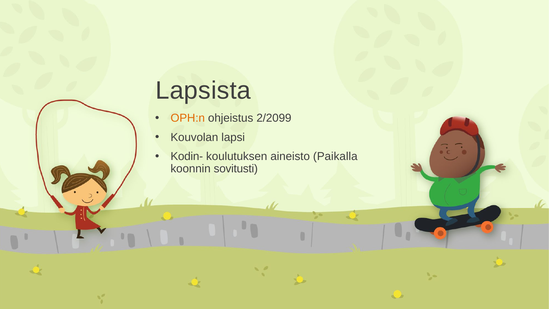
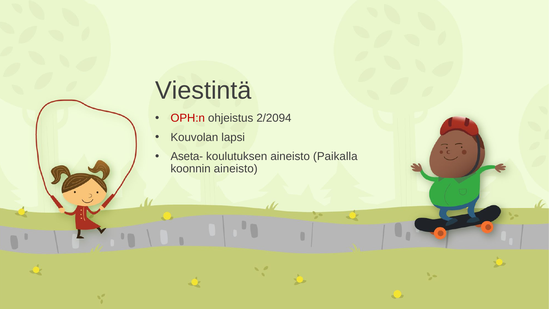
Lapsista: Lapsista -> Viestintä (203, 91)
OPH:n colour: orange -> red (188, 118)
2/2099: 2/2099 -> 2/2094 (274, 118)
Kodin-: Kodin- -> Aseta- (187, 156)
koonnin sovitusti: sovitusti -> aineisto (236, 169)
